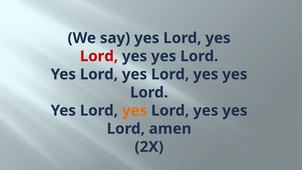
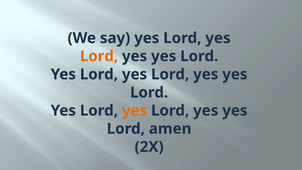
Lord colour: red -> orange (99, 56)
